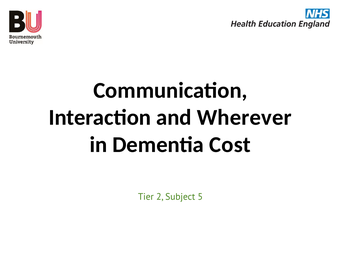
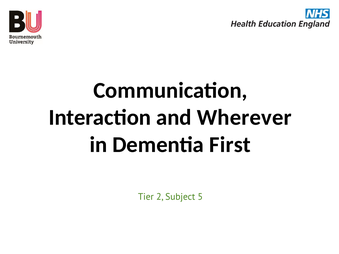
Cost: Cost -> First (230, 145)
